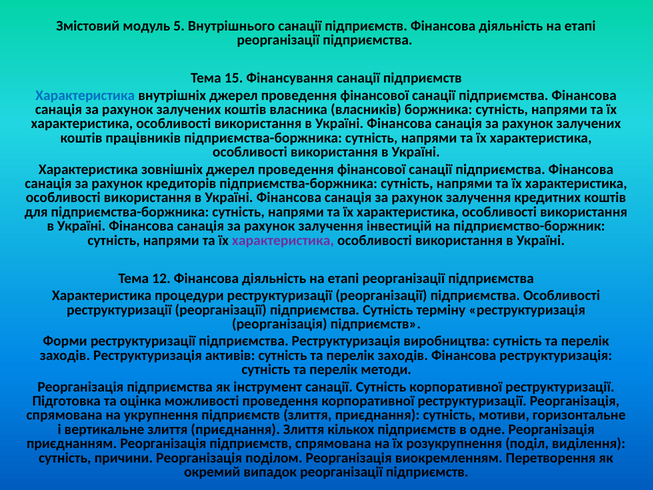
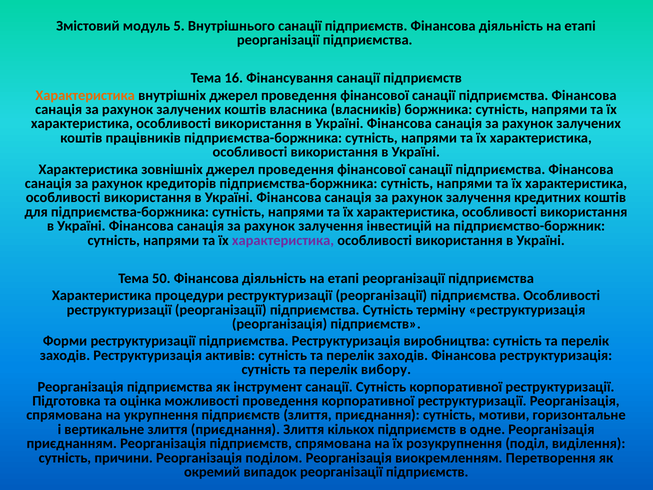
15: 15 -> 16 (234, 78)
Характеристика colour: blue -> orange (85, 95)
12: 12 -> 50 (161, 278)
методи: методи -> вибору (386, 369)
